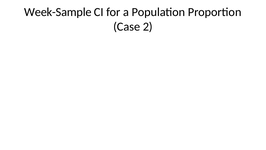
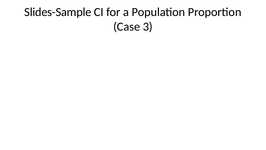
Week-Sample: Week-Sample -> Slides-Sample (58, 12)
2: 2 -> 3 (148, 27)
